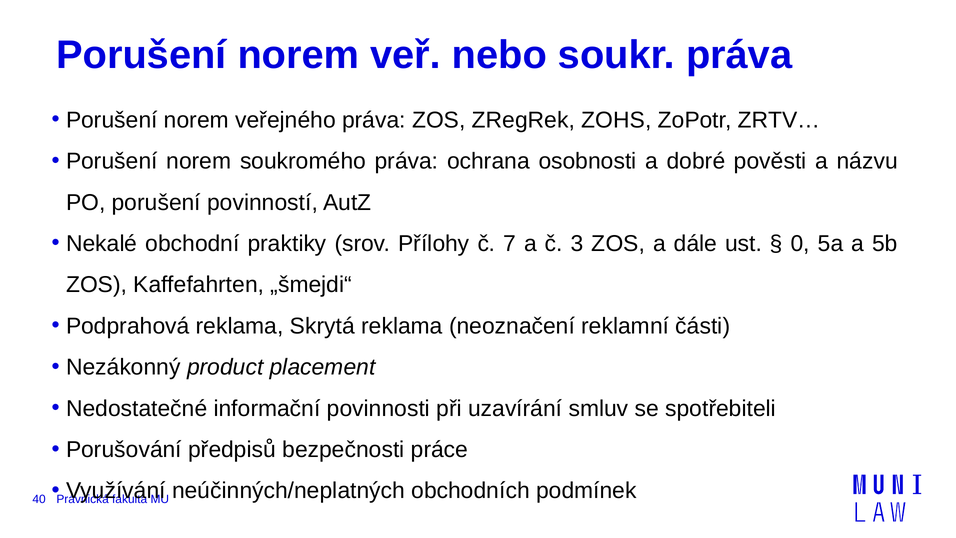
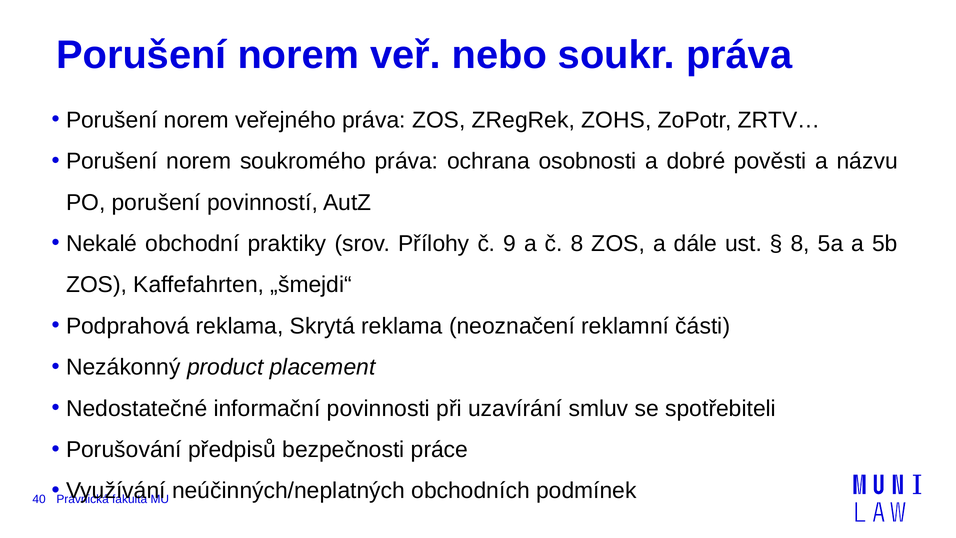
7: 7 -> 9 (510, 244)
č 3: 3 -> 8 (577, 244)
0: 0 -> 8 (800, 244)
